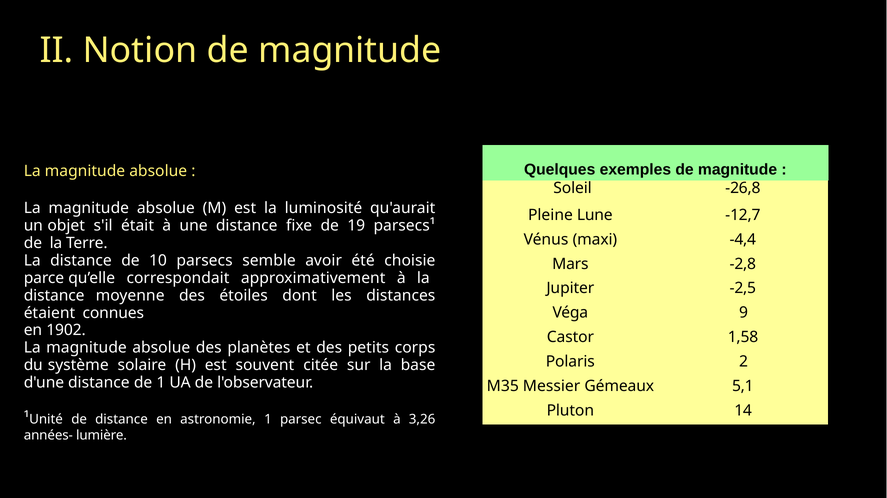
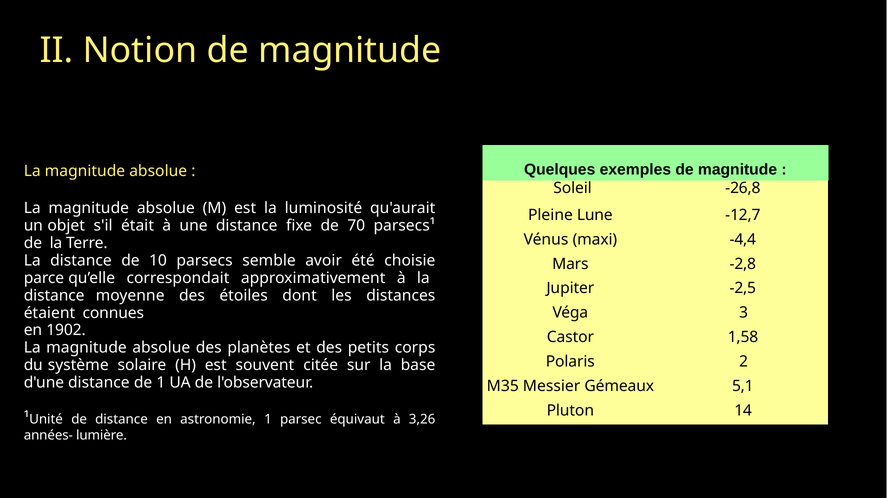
19: 19 -> 70 (356, 226)
9: 9 -> 3 (743, 313)
